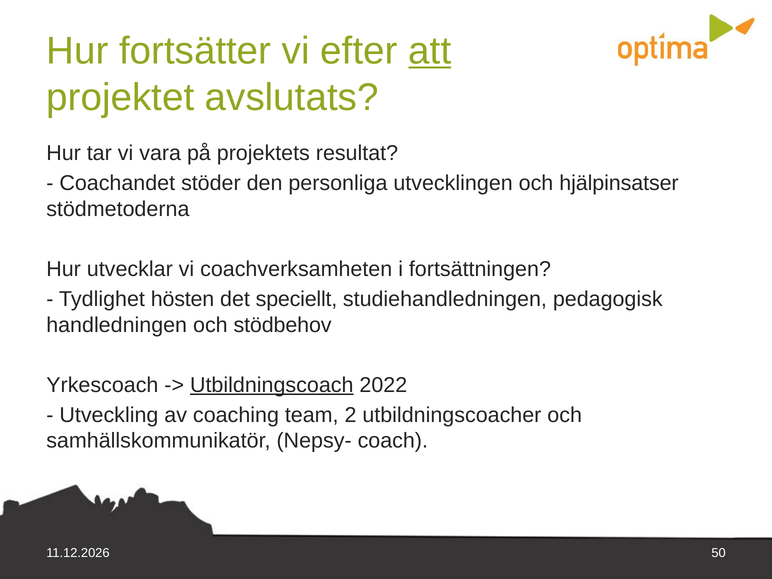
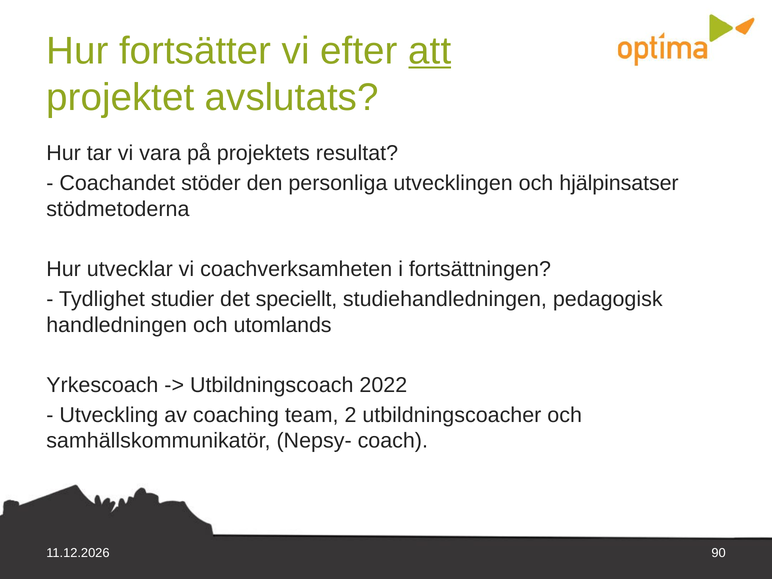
hösten: hösten -> studier (183, 299)
stödbehov: stödbehov -> utomlands (283, 325)
Utbildningscoach underline: present -> none (272, 385)
50: 50 -> 90 (719, 553)
